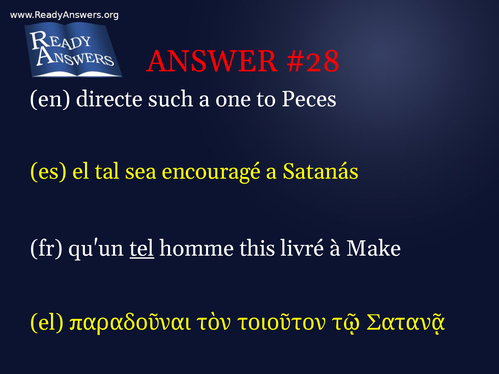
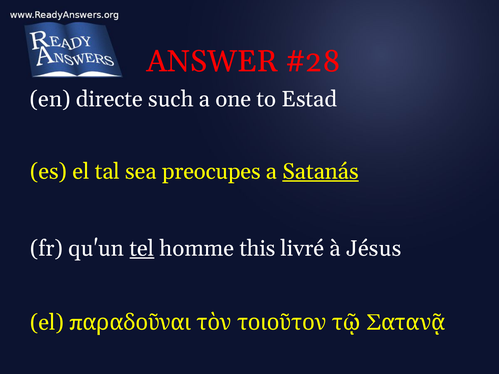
Peces: Peces -> Estad (309, 99)
encouragé: encouragé -> preocupes (211, 172)
Satanás underline: none -> present (321, 172)
Make: Make -> Jésus (374, 249)
